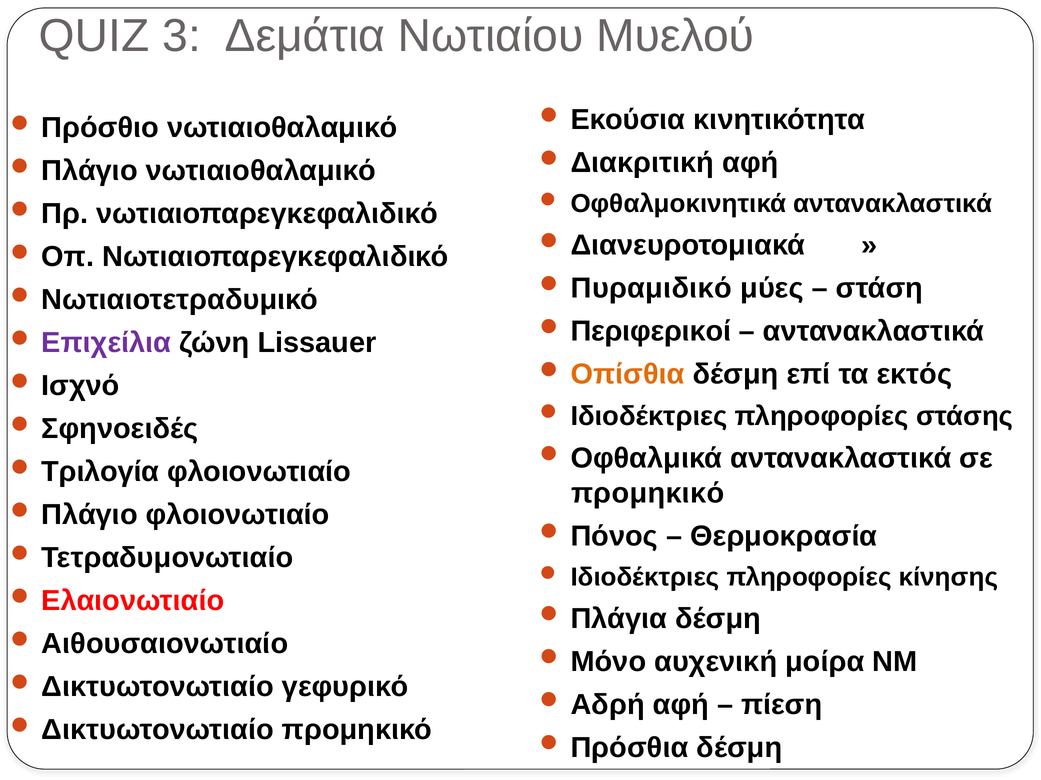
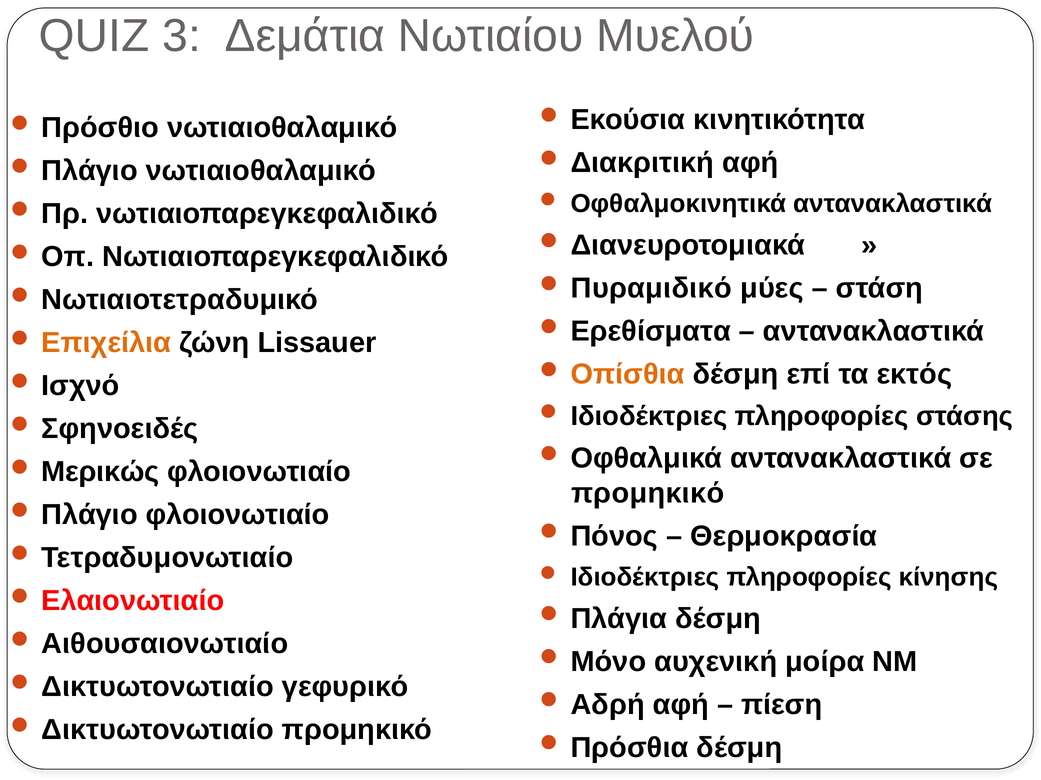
Περιφερικοί: Περιφερικοί -> Ερεθίσματα (651, 332)
Επιχείλια colour: purple -> orange (106, 343)
Τριλογία: Τριλογία -> Μερικώς (100, 472)
